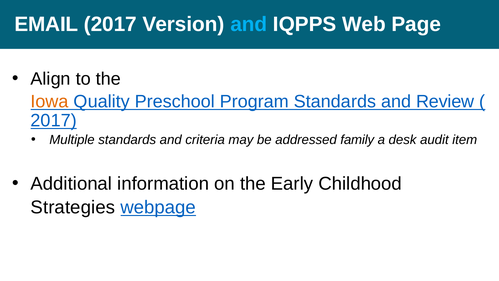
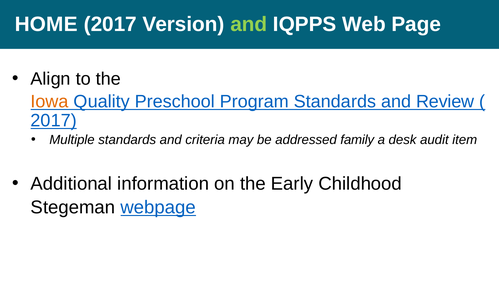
EMAIL: EMAIL -> HOME (46, 24)
and colour: light blue -> light green (249, 24)
Strategies: Strategies -> Stegeman (73, 207)
